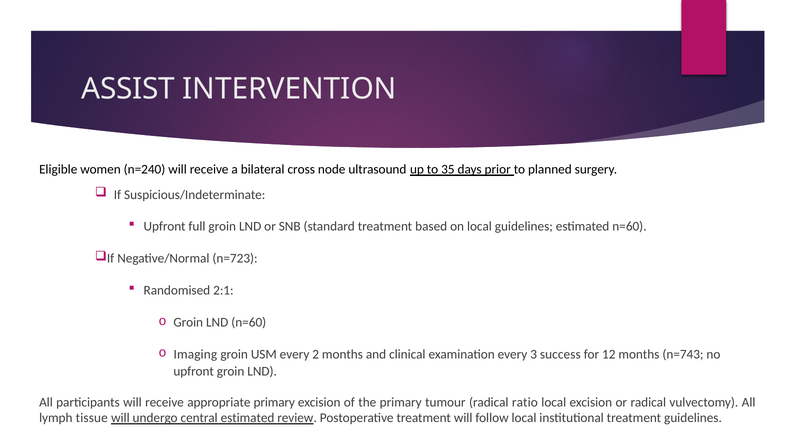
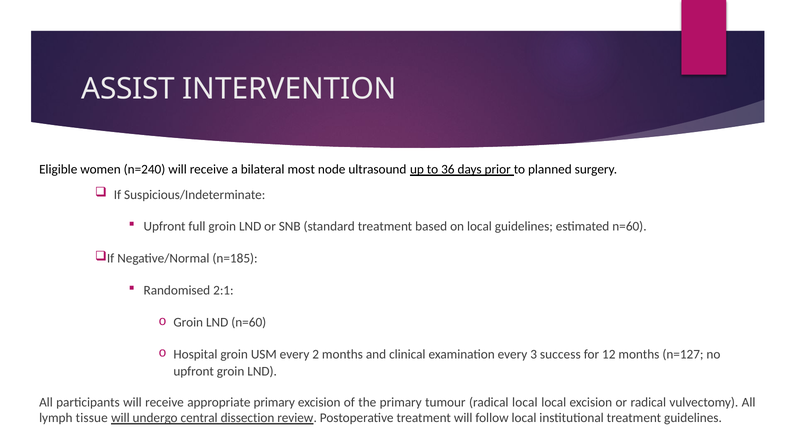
cross: cross -> most (301, 169)
35: 35 -> 36 (448, 169)
n=723: n=723 -> n=185 (235, 258)
Imaging: Imaging -> Hospital (195, 354)
n=743: n=743 -> n=127 (683, 354)
radical ratio: ratio -> local (525, 402)
central estimated: estimated -> dissection (248, 418)
